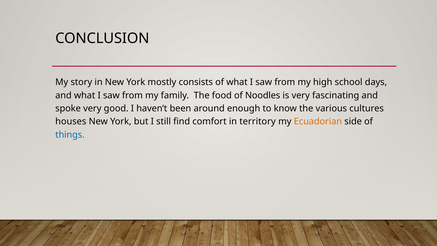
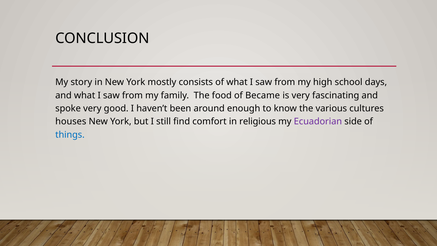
Noodles: Noodles -> Became (263, 95)
territory: territory -> religious (258, 121)
Ecuadorian colour: orange -> purple (318, 121)
